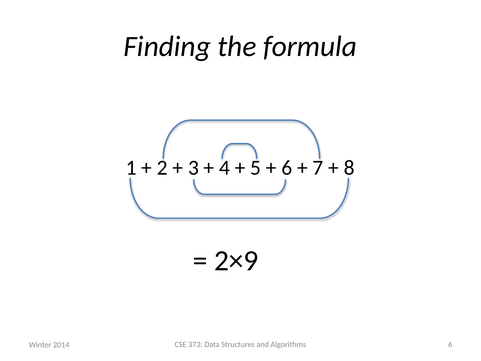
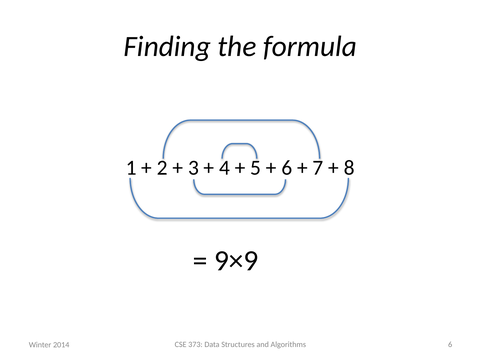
2×9: 2×9 -> 9×9 (236, 261)
